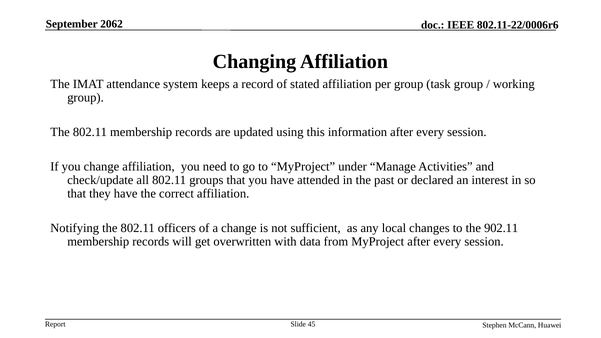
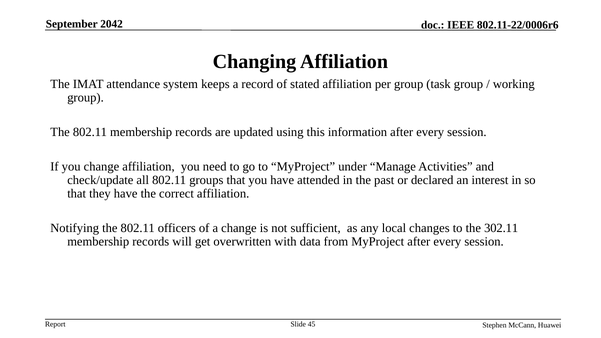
2062: 2062 -> 2042 (112, 24)
902.11: 902.11 -> 302.11 (501, 228)
